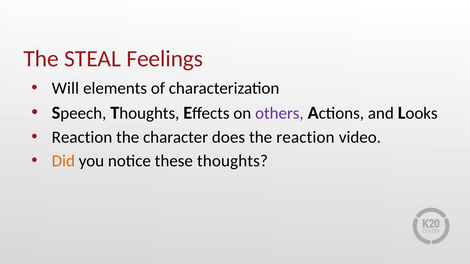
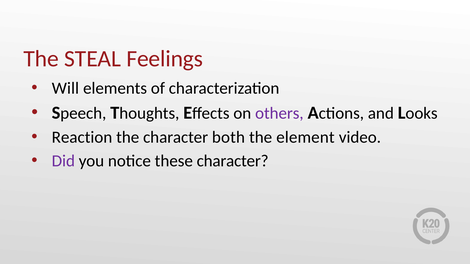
does: does -> both (228, 137)
the reaction: reaction -> element (305, 137)
Did colour: orange -> purple (63, 161)
these thoughts: thoughts -> character (233, 161)
